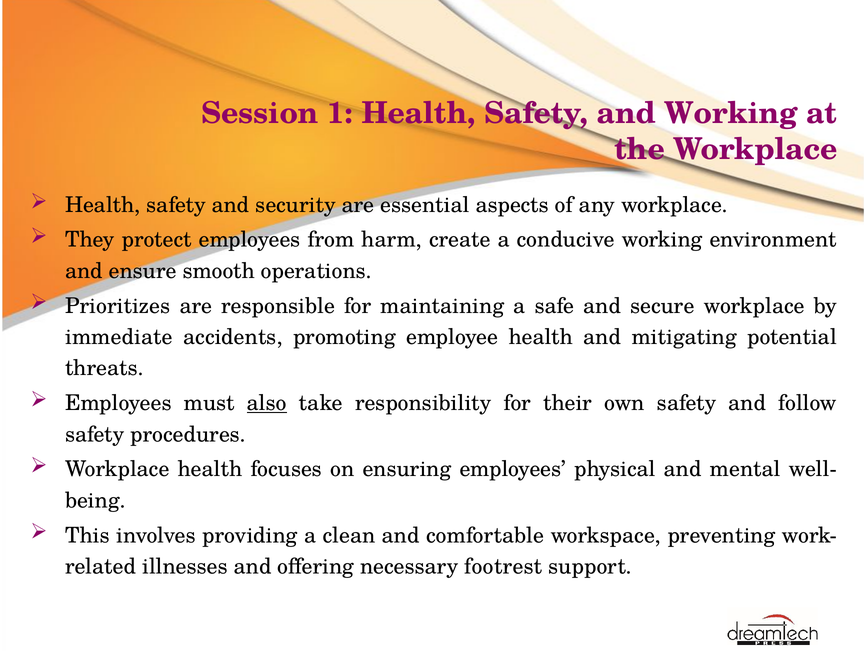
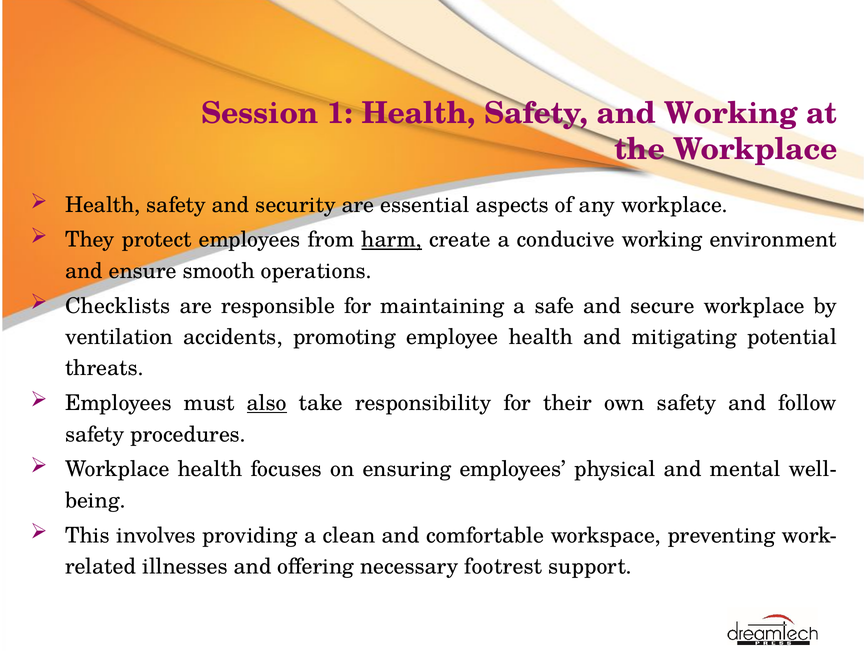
harm underline: none -> present (392, 240)
Prioritizes: Prioritizes -> Checklists (118, 306)
immediate: immediate -> ventilation (119, 337)
